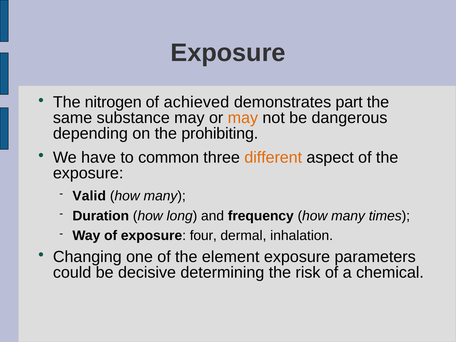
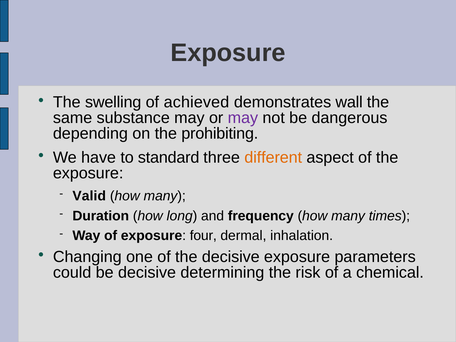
nitrogen: nitrogen -> swelling (113, 102)
part: part -> wall (349, 102)
may colour: orange -> purple (243, 118)
common: common -> standard (169, 157)
the element: element -> decisive (231, 257)
